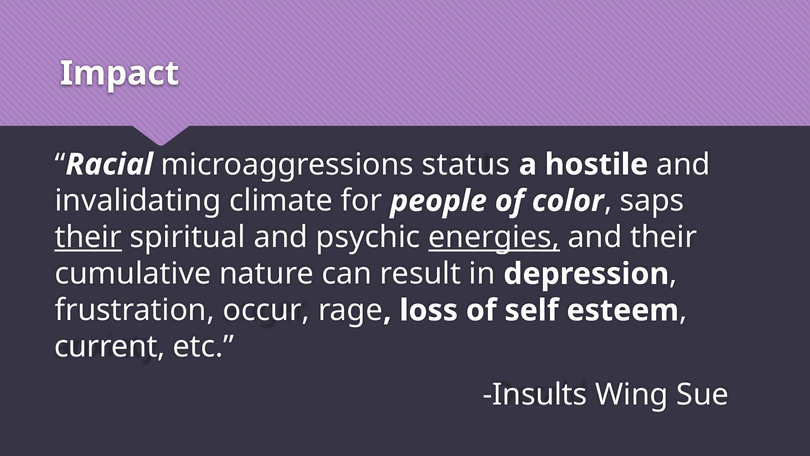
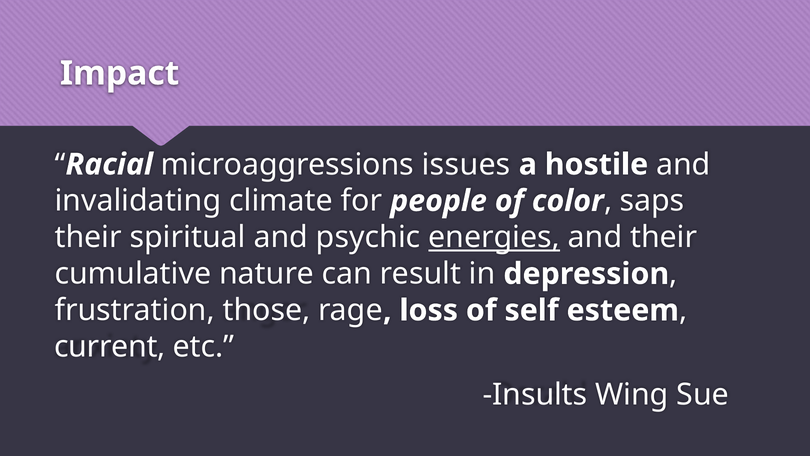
status: status -> issues (466, 164)
their underline: present -> none (88, 237)
occur: occur -> those (266, 310)
